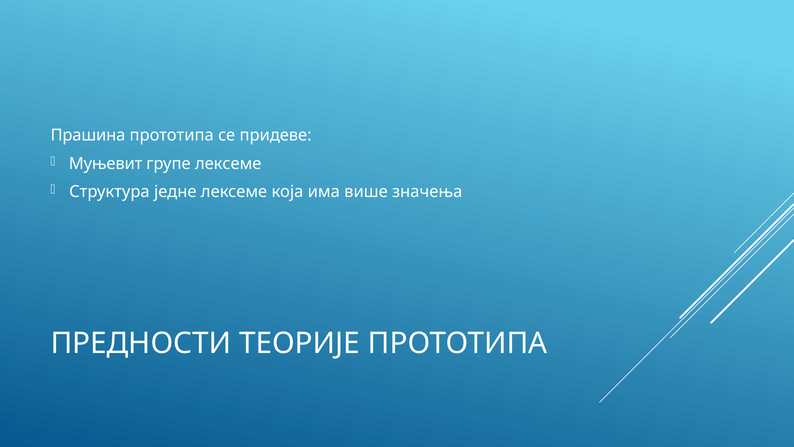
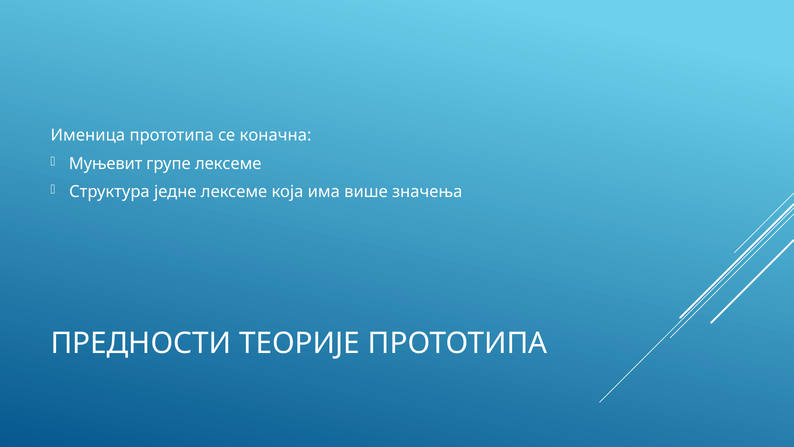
Прашина: Прашина -> Именица (88, 135)
придеве: придеве -> коначна (276, 135)
